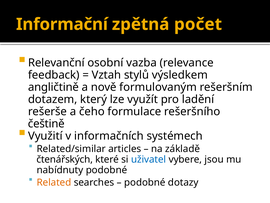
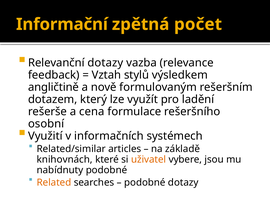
Relevanční osobní: osobní -> dotazy (105, 63)
čeho: čeho -> cena (92, 111)
češtině: češtině -> osobní (46, 123)
čtenářských: čtenářských -> knihovnách (65, 159)
uživatel colour: blue -> orange (149, 159)
